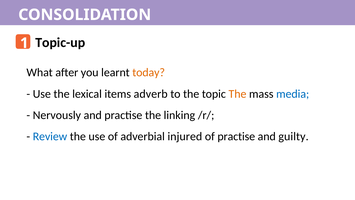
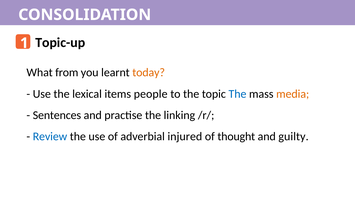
after: after -> from (67, 72)
adverb: adverb -> people (151, 94)
The colour: orange -> blue (237, 94)
media colour: blue -> orange (293, 94)
Nervously: Nervously -> Sentences (57, 115)
of practise: practise -> thought (236, 136)
